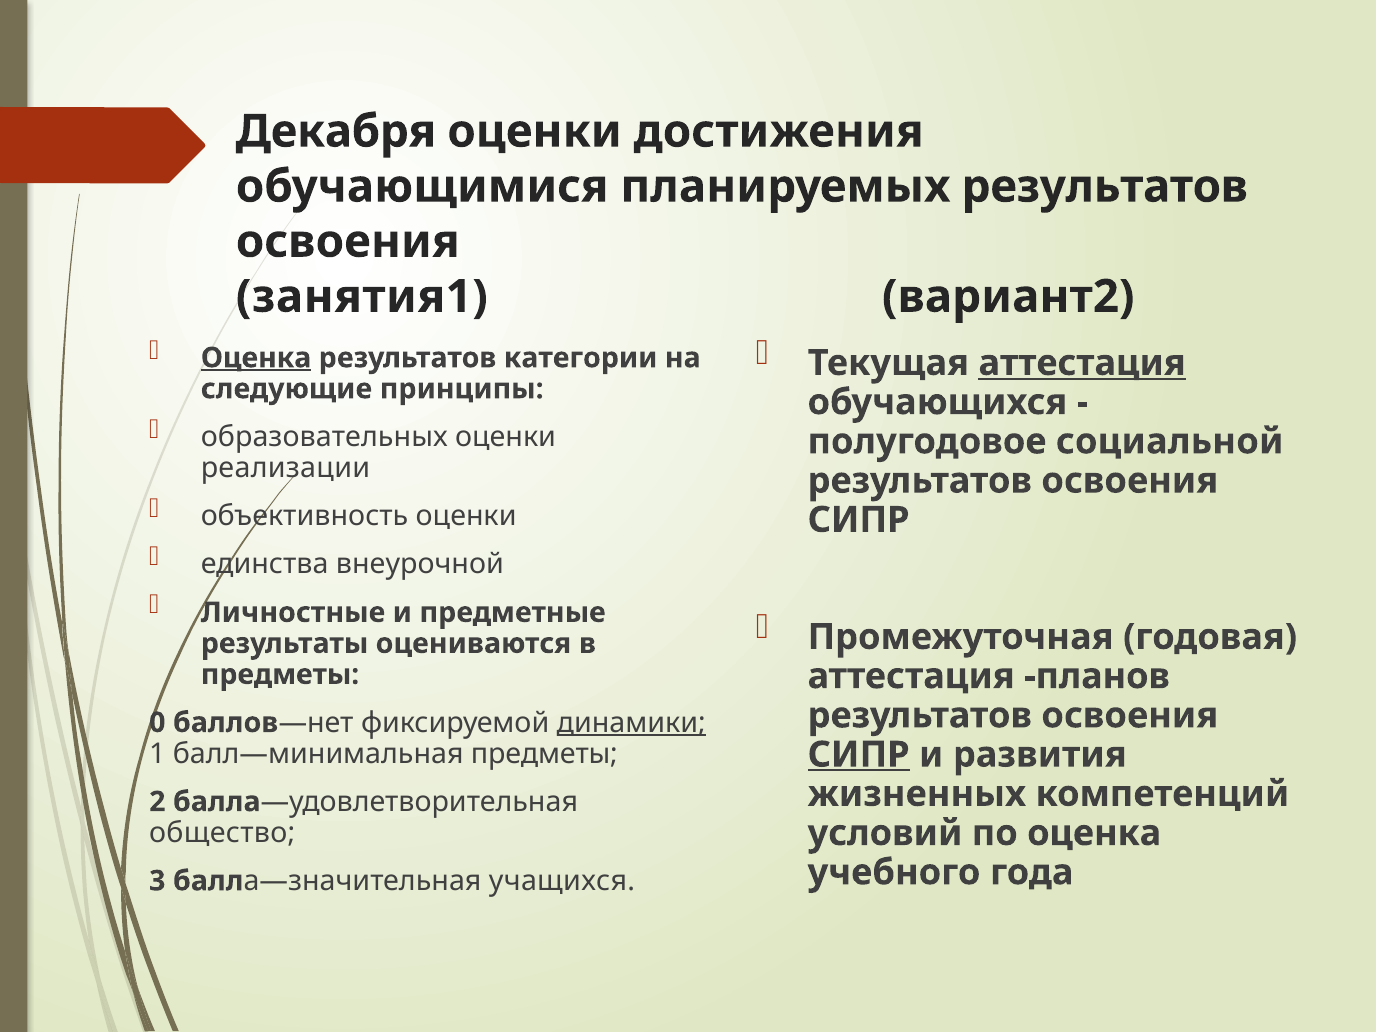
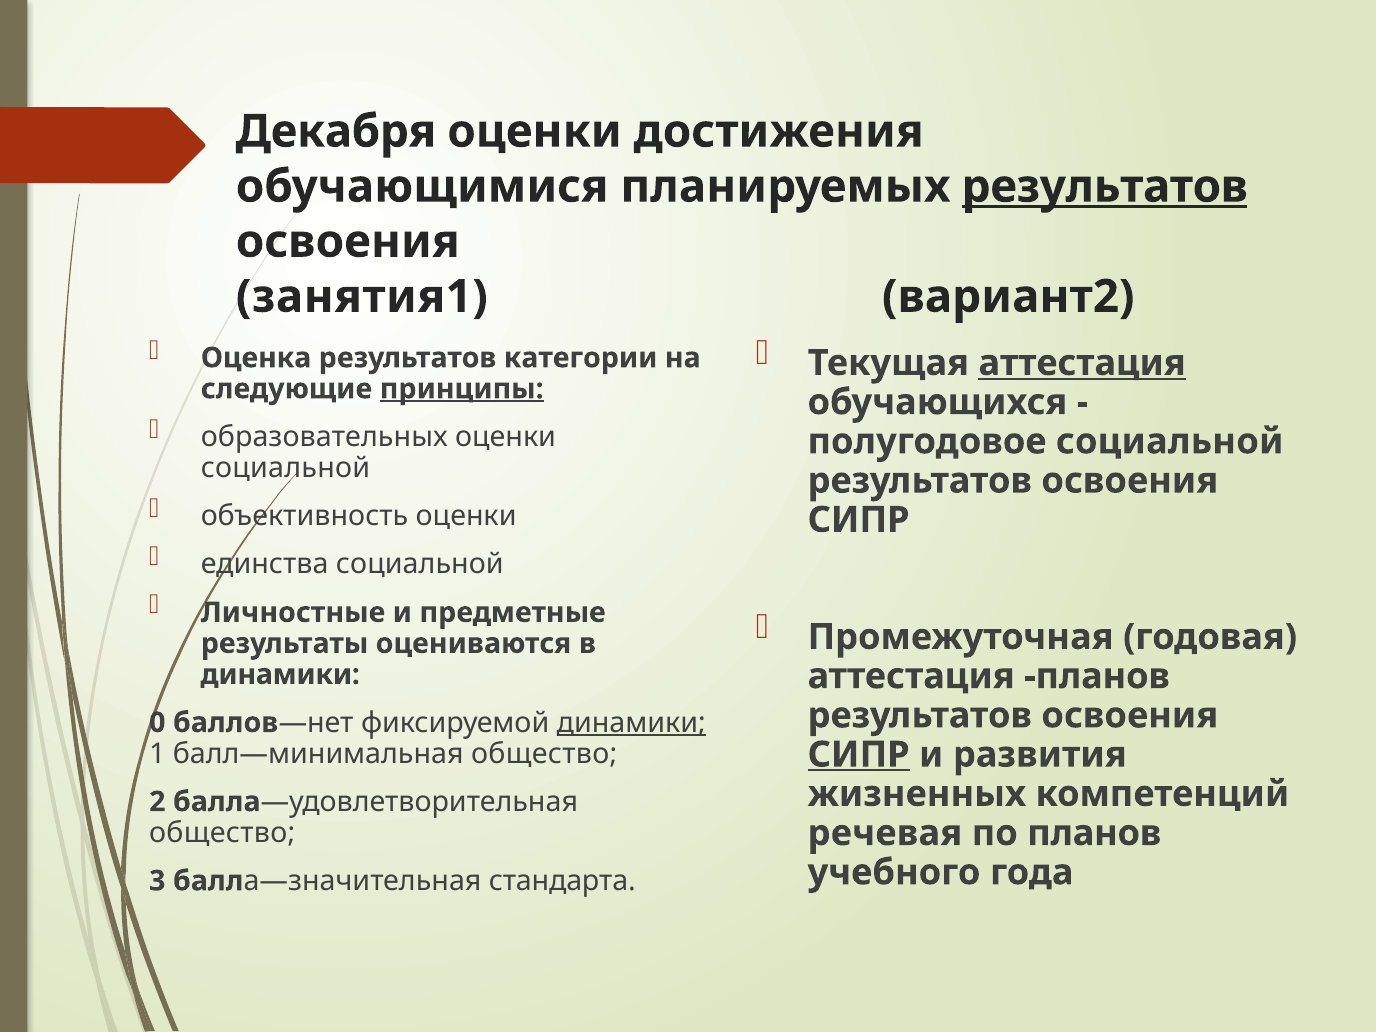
результатов underline: none -> present (1105, 187)
Оценка underline: present -> none (256, 358)
принципы underline: none -> present (462, 389)
реализации: реализации -> социальной (285, 468)
единства внеурочной: внеурочной -> социальной (420, 564)
предметы: предметы -> динамики (280, 674)
балл―минимальная предметы: предметы -> общество (544, 754)
условий: условий -> речевая (885, 833)
по оценка: оценка -> планов (1094, 833)
учащихся: учащихся -> стандарта (562, 881)
